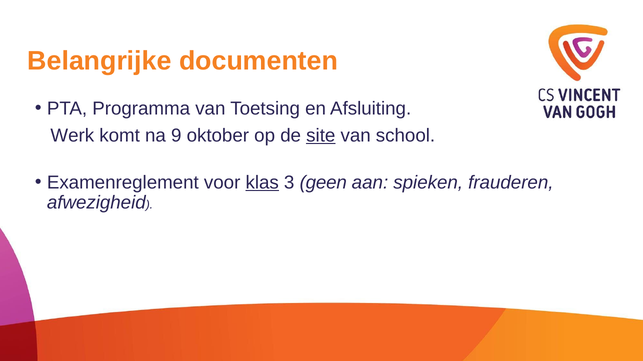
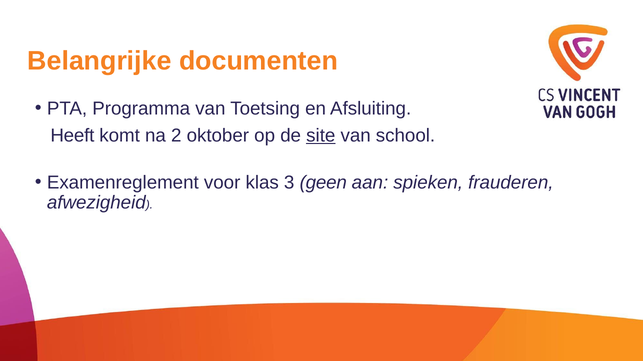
Werk: Werk -> Heeft (72, 136)
9: 9 -> 2 (176, 136)
klas underline: present -> none (262, 183)
